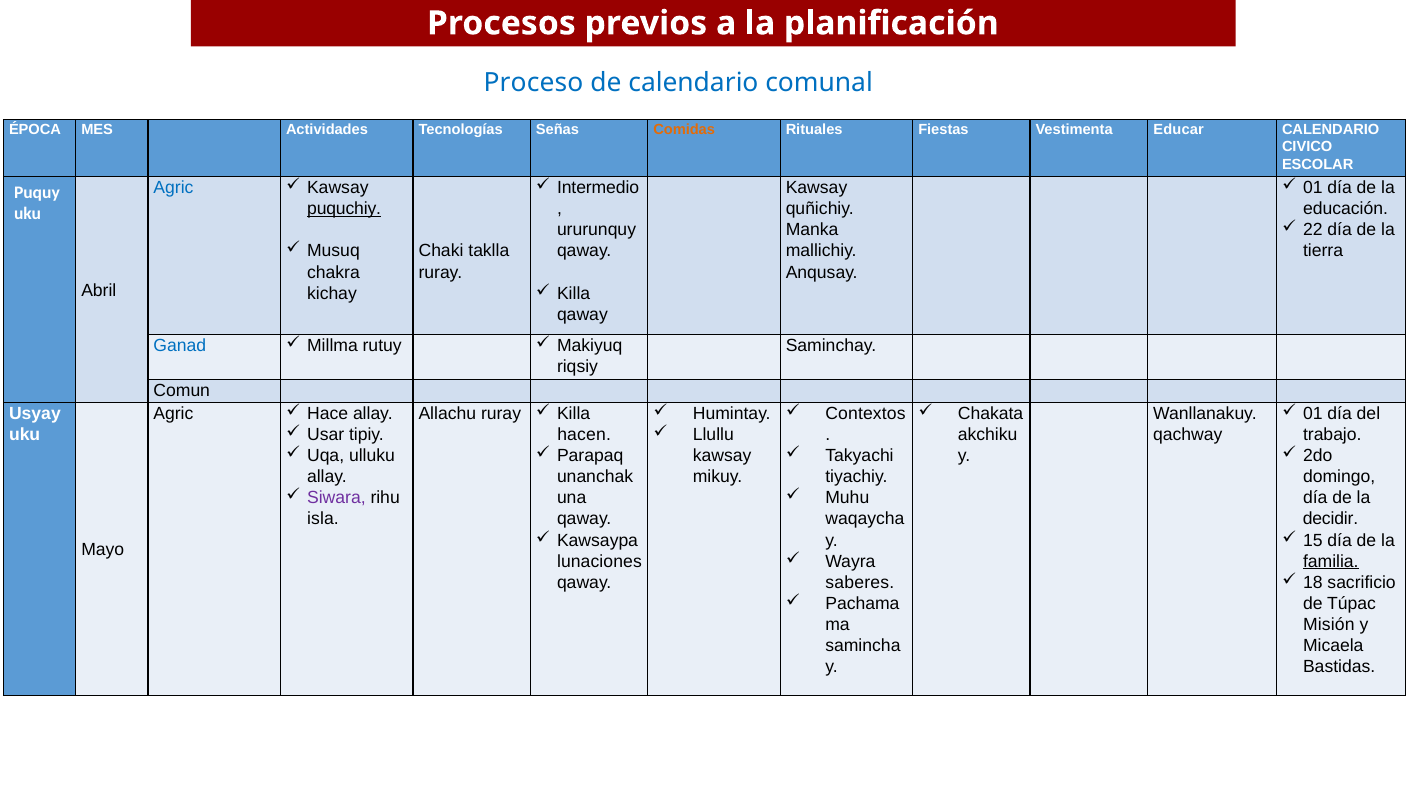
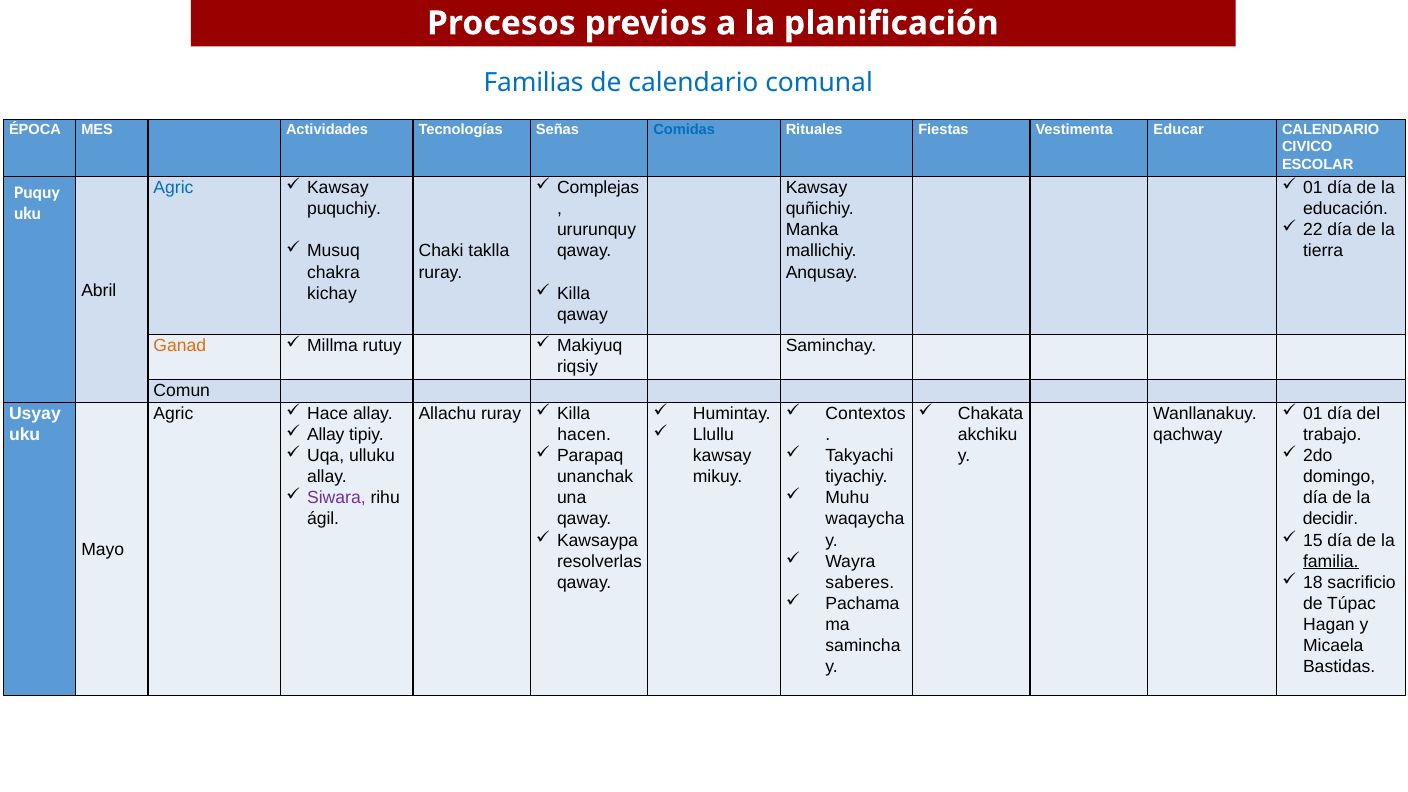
Proceso: Proceso -> Familias (534, 83)
Comidas colour: orange -> blue (684, 129)
Intermedio: Intermedio -> Complejas (598, 188)
puquchiy underline: present -> none (344, 209)
Ganad colour: blue -> orange (180, 346)
Usar: Usar -> Allay (326, 435)
isla: isla -> ágil (323, 519)
lunaciones: lunaciones -> resolverlas (599, 561)
Misión: Misión -> Hagan (1329, 625)
